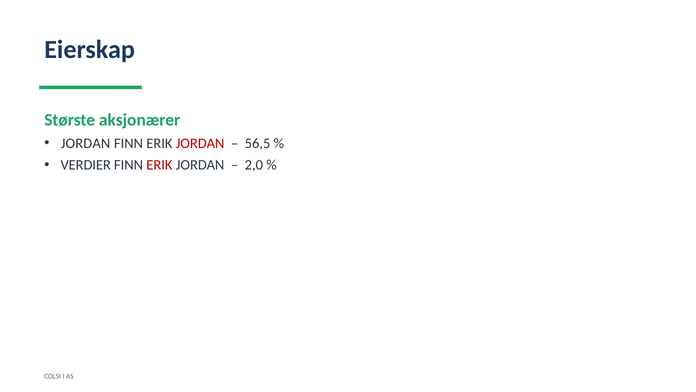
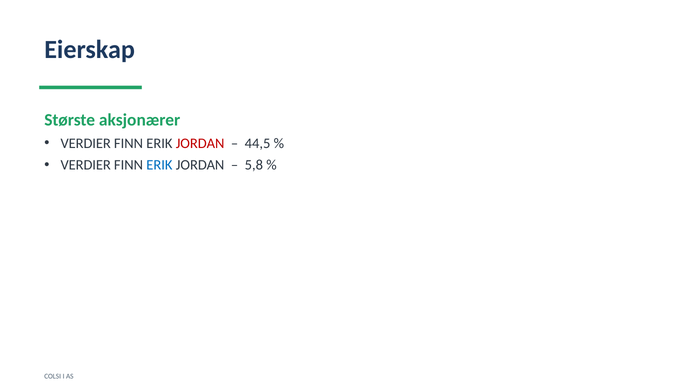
JORDAN: JORDAN -> VERDIER (86, 143)
56,5: 56,5 -> 44,5 (258, 143)
ERIK colour: red -> blue (159, 165)
2,0: 2,0 -> 5,8 (254, 165)
